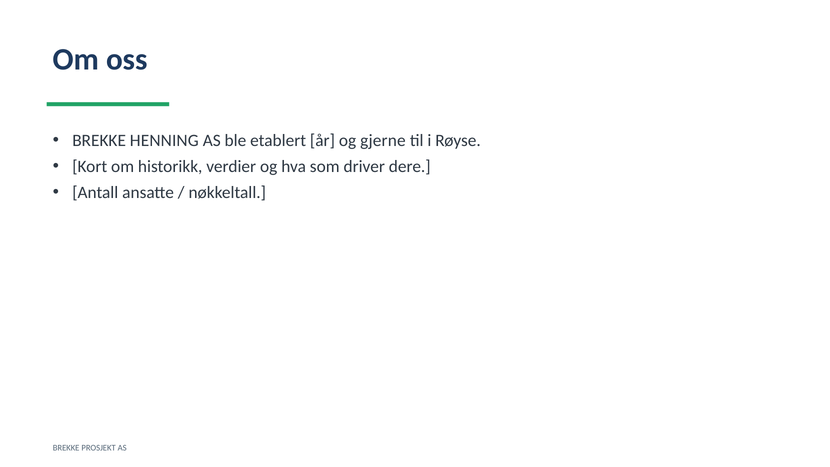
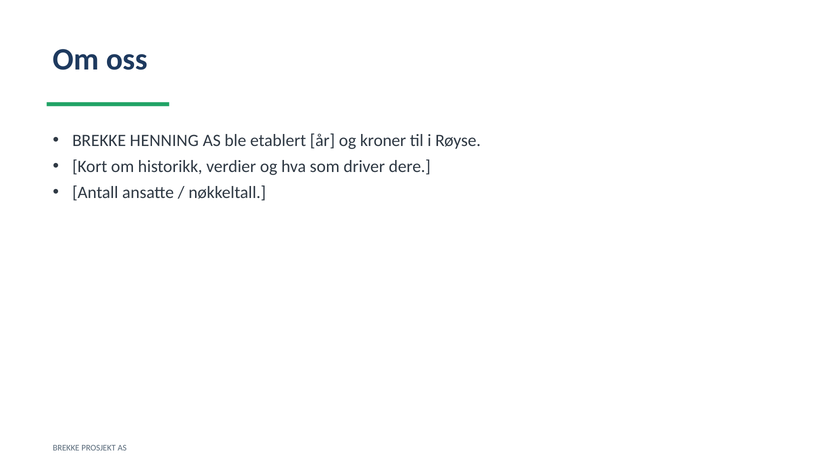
gjerne: gjerne -> kroner (383, 141)
